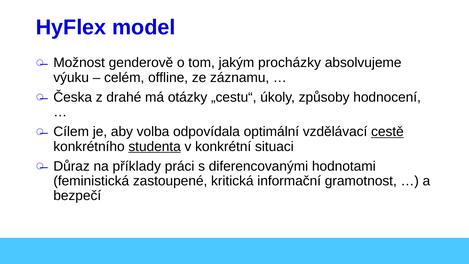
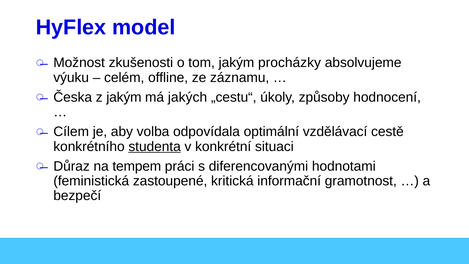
genderově: genderově -> zkušenosti (141, 63)
z drahé: drahé -> jakým (124, 97)
otázky: otázky -> jakých (188, 97)
cestě underline: present -> none (387, 132)
příklady: příklady -> tempem (137, 166)
